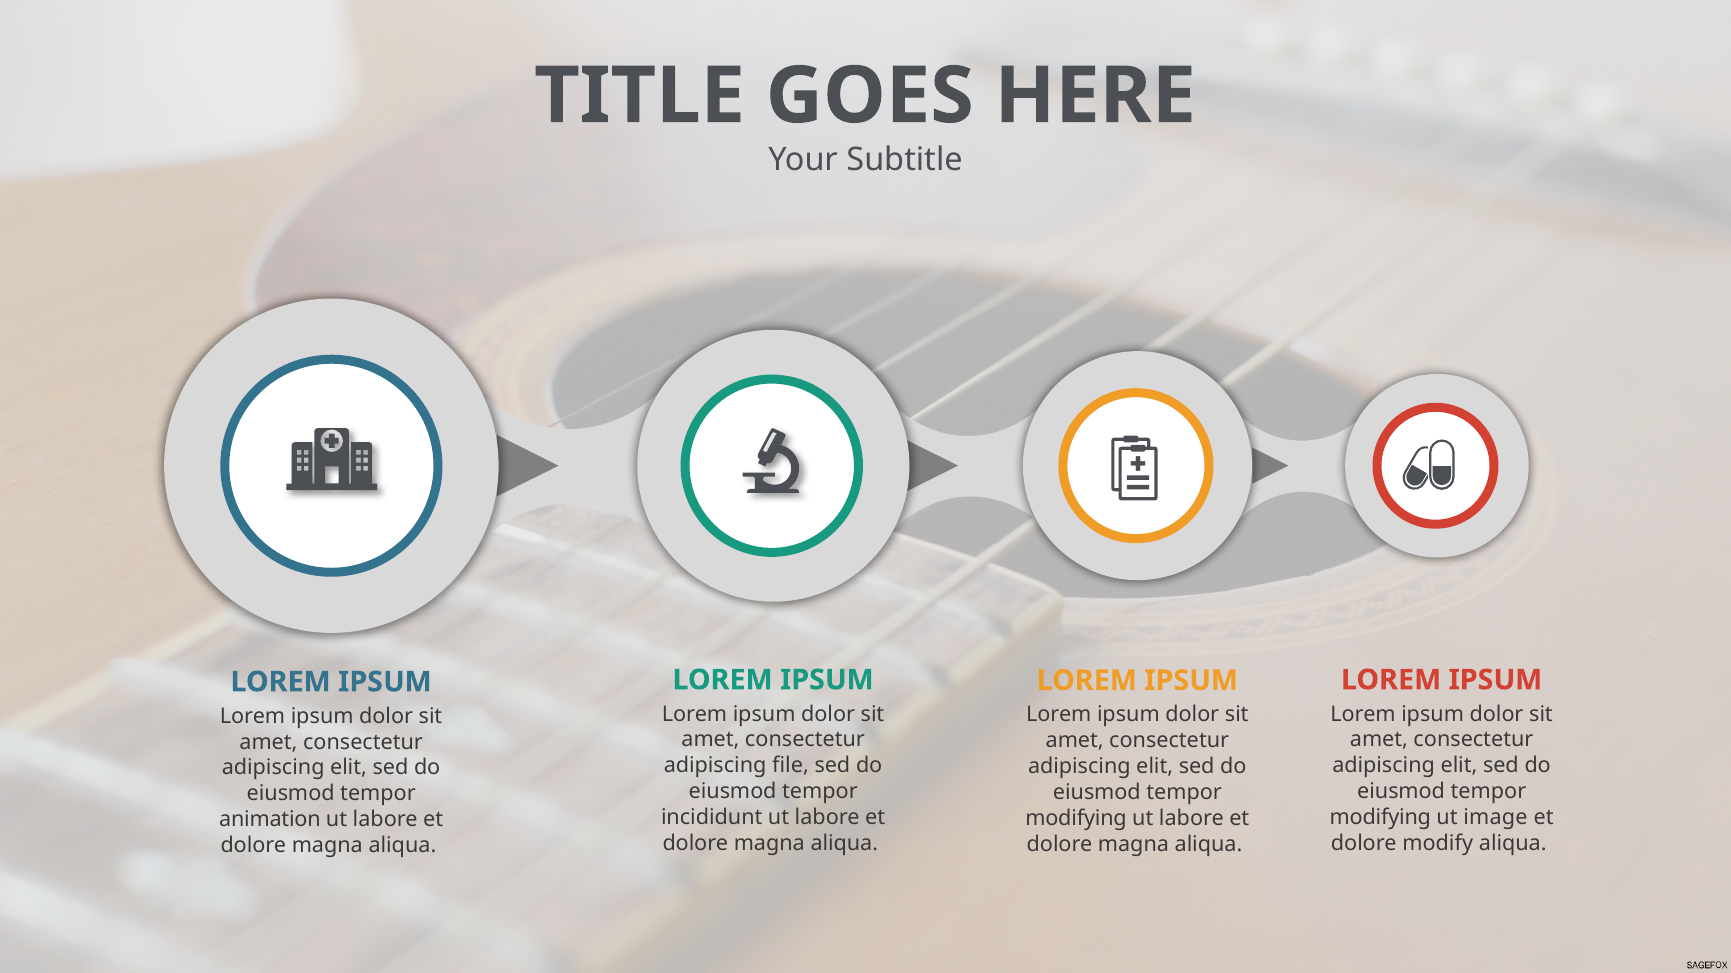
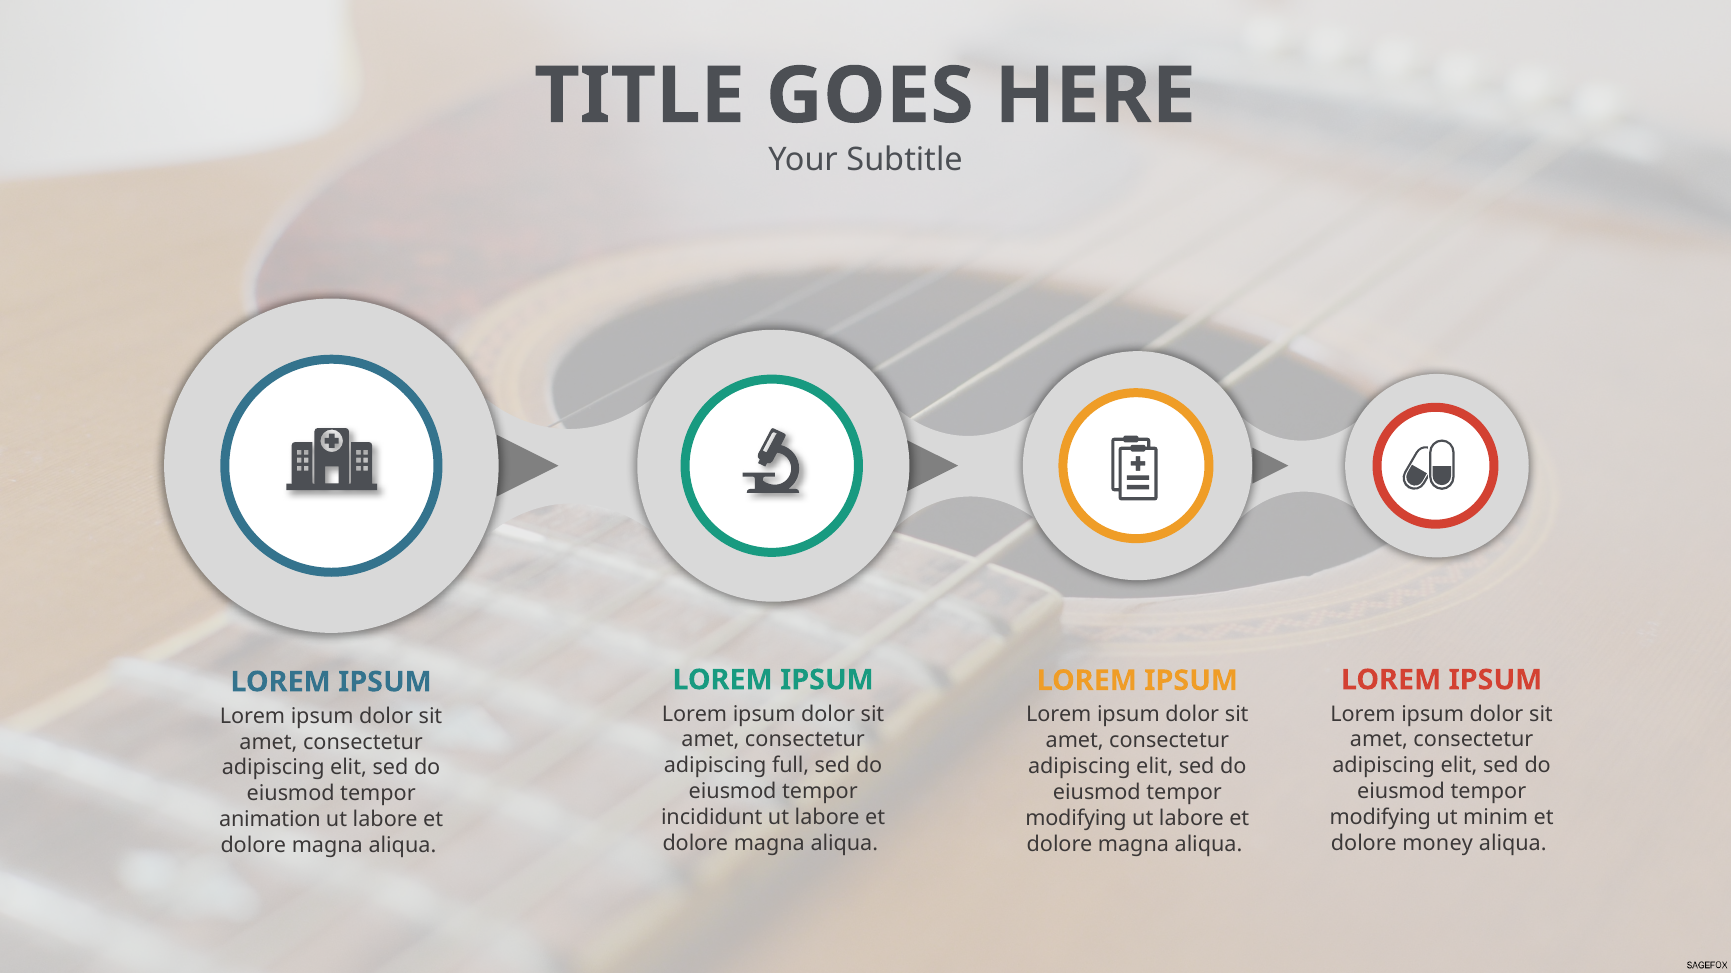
file: file -> full (791, 766)
image: image -> minim (1496, 818)
modify: modify -> money (1438, 844)
